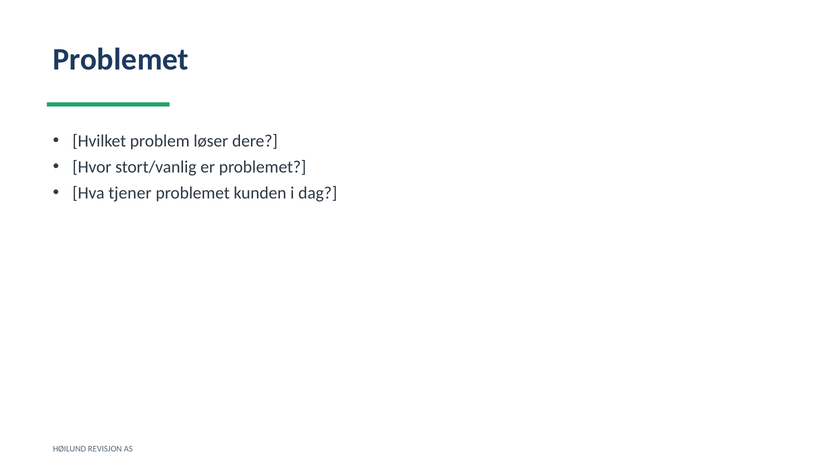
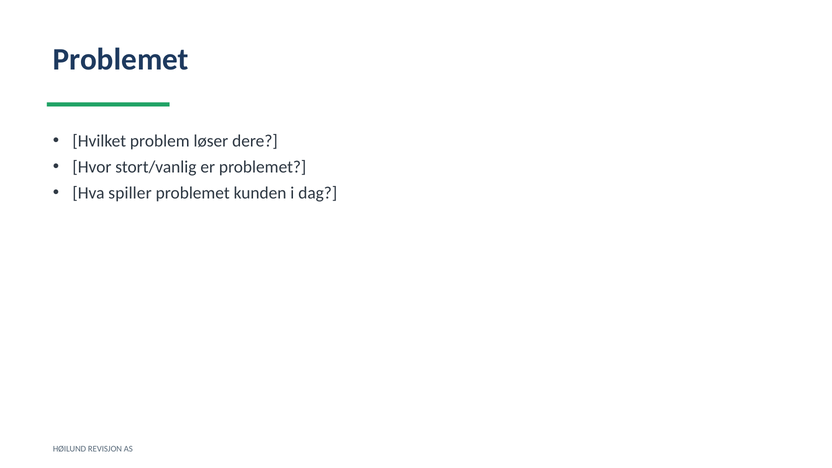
tjener: tjener -> spiller (130, 193)
